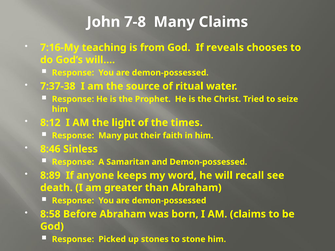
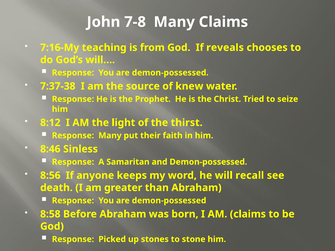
ritual: ritual -> knew (189, 86)
times: times -> thirst (187, 123)
8:89: 8:89 -> 8:56 (50, 176)
